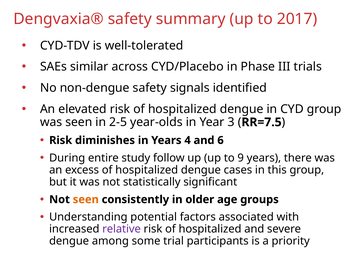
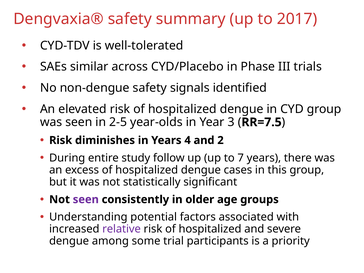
6: 6 -> 2 (221, 140)
9: 9 -> 7 (241, 158)
seen colour: orange -> purple (86, 199)
